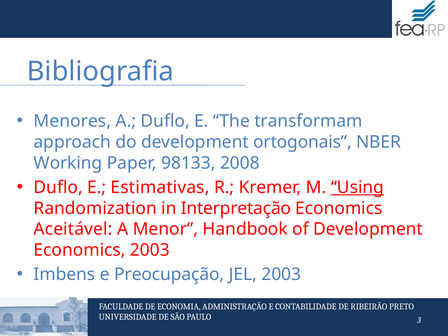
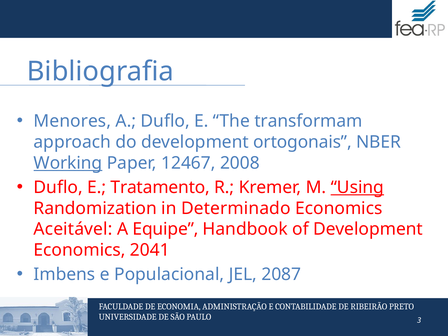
Working underline: none -> present (68, 163)
98133: 98133 -> 12467 (188, 163)
Estimativas: Estimativas -> Tratamento (160, 187)
Interpretação: Interpretação -> Determinado (236, 208)
Menor: Menor -> Equipe (166, 229)
Economics 2003: 2003 -> 2041 (150, 250)
Preocupação: Preocupação -> Populacional (169, 275)
JEL 2003: 2003 -> 2087 (281, 275)
